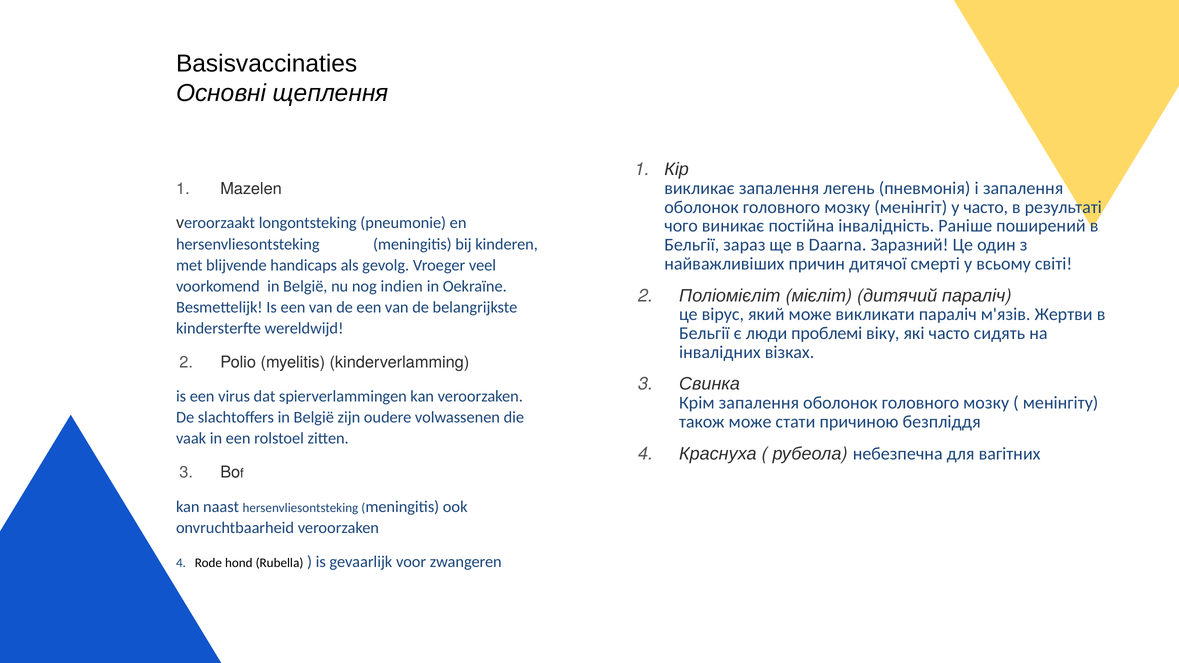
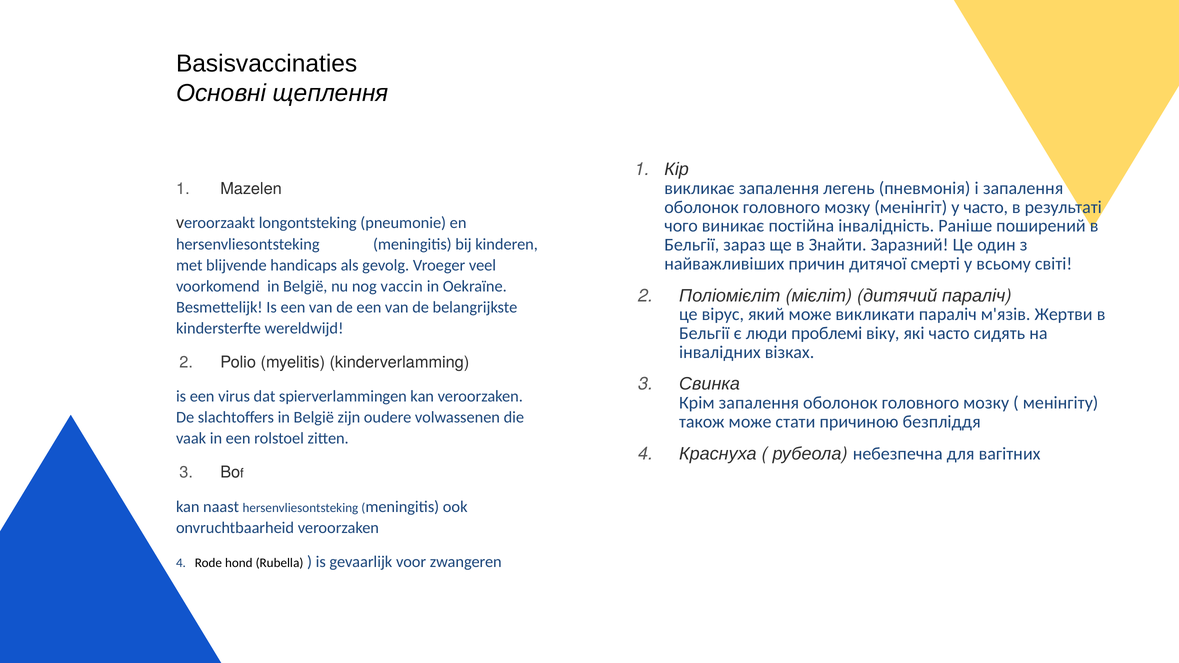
Daarna: Daarna -> Знайти (838, 245)
indien: indien -> vaccin (402, 286)
